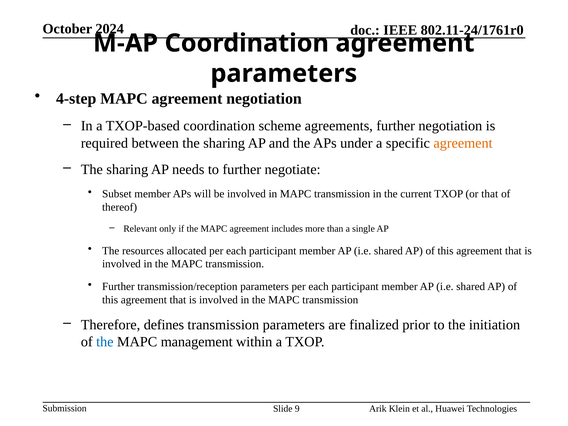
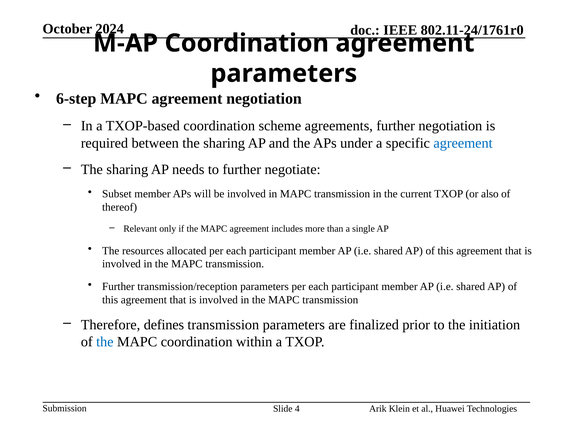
4-step: 4-step -> 6-step (76, 99)
agreement colour: orange -> blue (463, 143)
or that: that -> also (490, 194)
MAPC management: management -> coordination (197, 342)
9: 9 -> 4 (297, 409)
